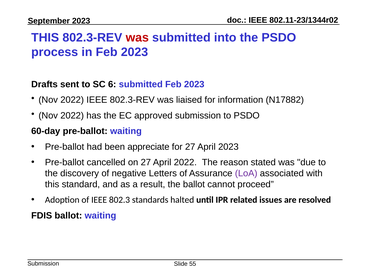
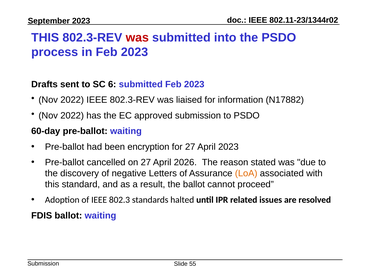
appreciate: appreciate -> encryption (148, 147)
April 2022: 2022 -> 2026 (185, 162)
LoA colour: purple -> orange (246, 173)
